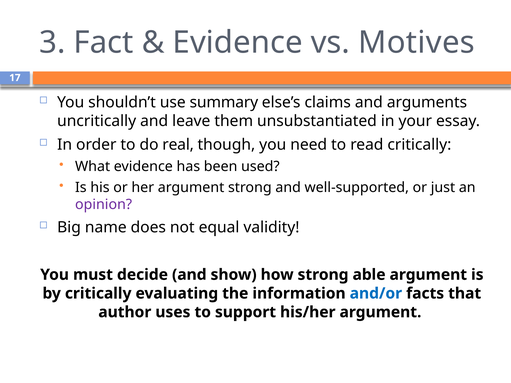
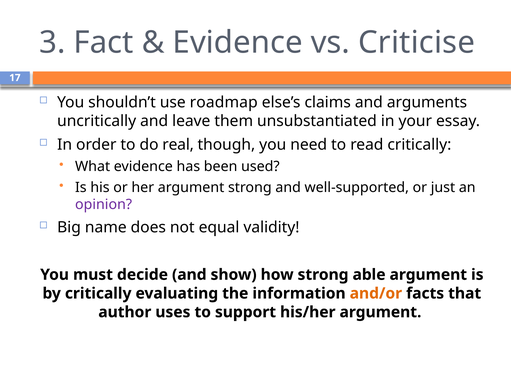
Motives: Motives -> Criticise (417, 43)
summary: summary -> roadmap (224, 102)
and/or colour: blue -> orange (376, 294)
